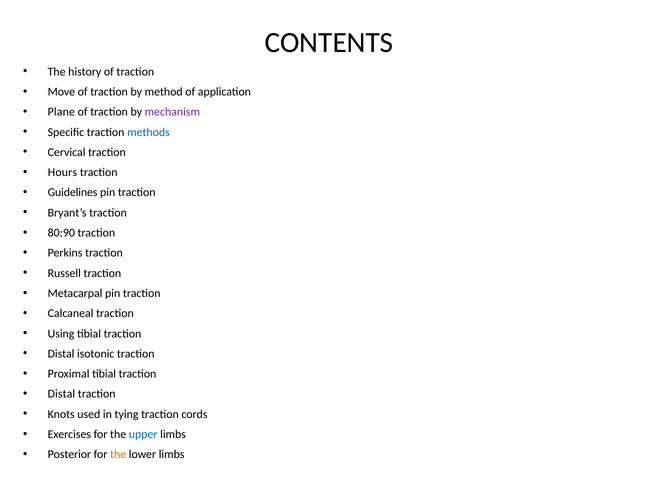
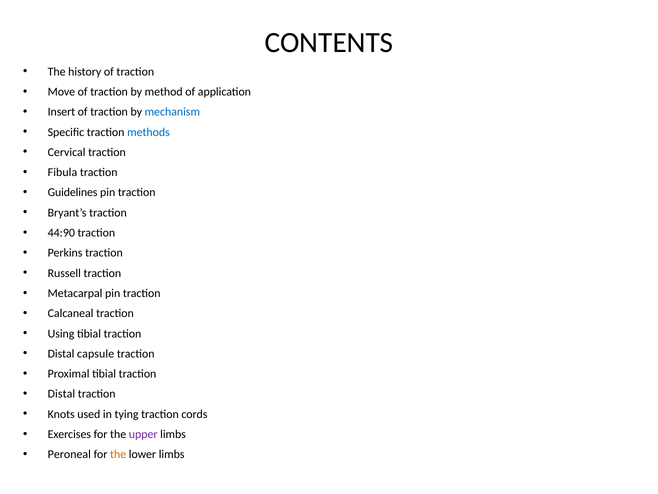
Plane: Plane -> Insert (61, 112)
mechanism colour: purple -> blue (172, 112)
Hours: Hours -> Fibula (62, 172)
80:90: 80:90 -> 44:90 (61, 233)
isotonic: isotonic -> capsule (96, 353)
upper colour: blue -> purple (143, 434)
Posterior: Posterior -> Peroneal (69, 454)
